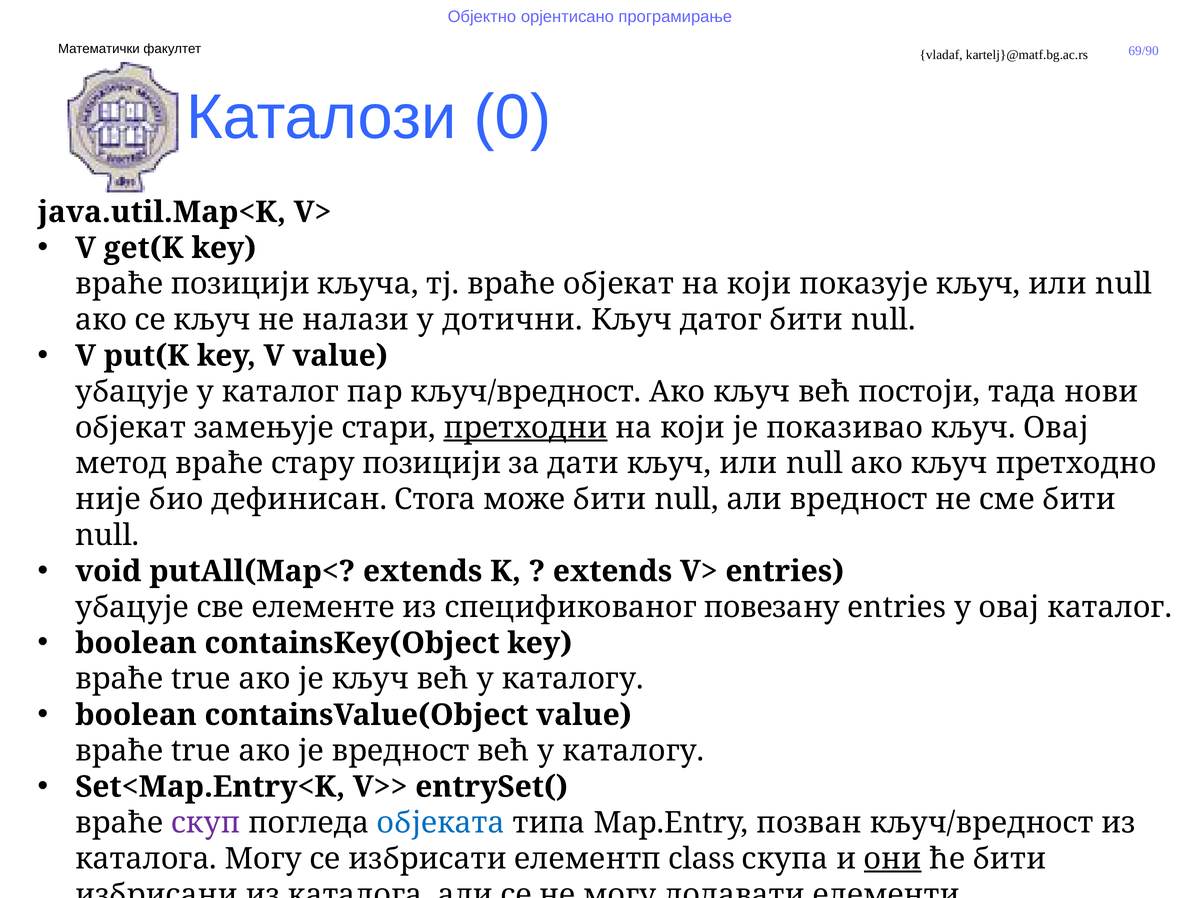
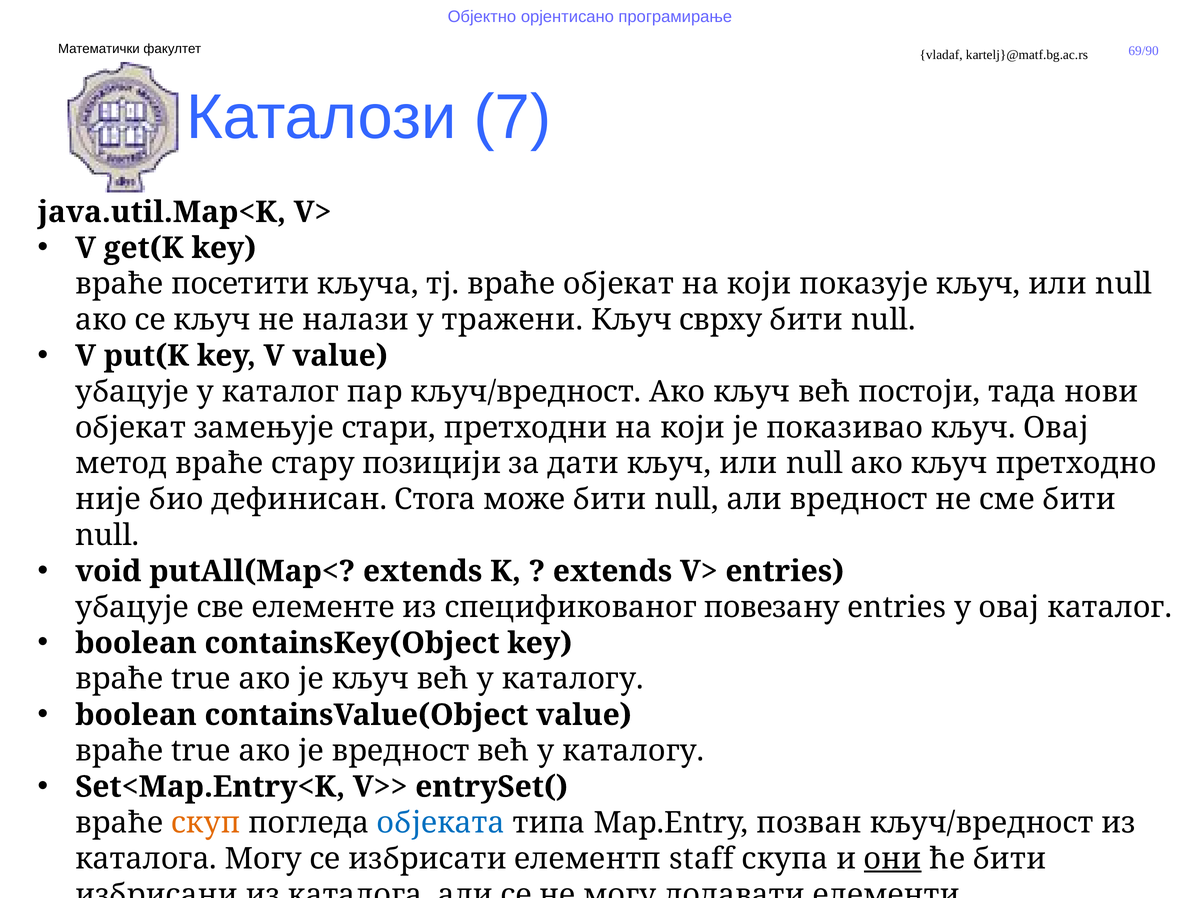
0: 0 -> 7 (513, 117)
враће позицији: позицији -> посетити (240, 284)
дотични: дотични -> тражени (512, 320)
датог: датог -> сврху (721, 320)
претходни underline: present -> none (525, 428)
скуп colour: purple -> orange (206, 823)
class: class -> staff (701, 858)
